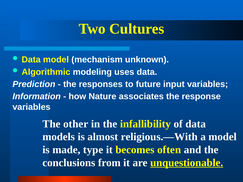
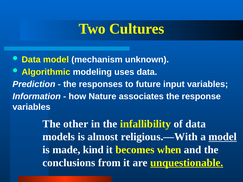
model underline: none -> present (223, 137)
type: type -> kind (93, 150)
often: often -> when (169, 150)
